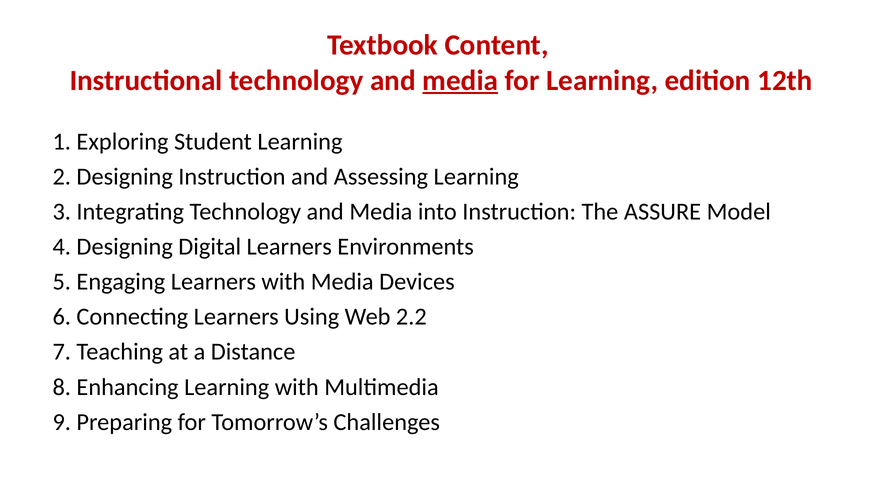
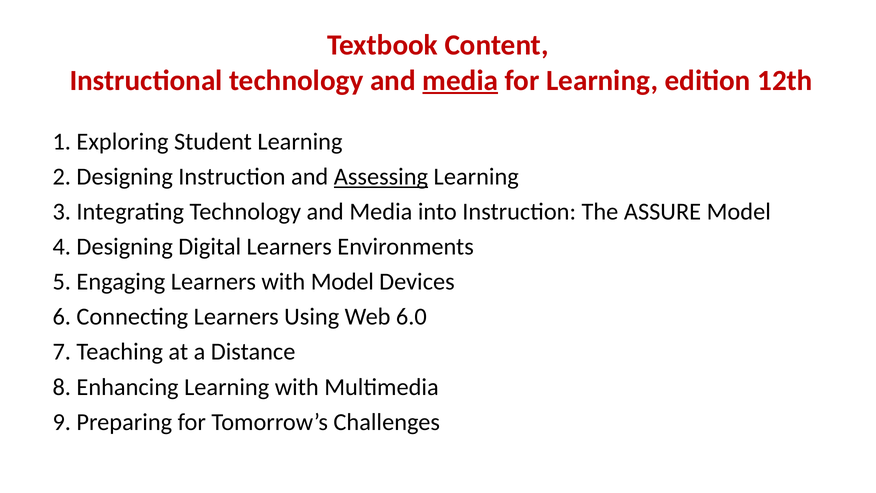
Assessing underline: none -> present (381, 177)
with Media: Media -> Model (342, 282)
2.2: 2.2 -> 6.0 (411, 317)
